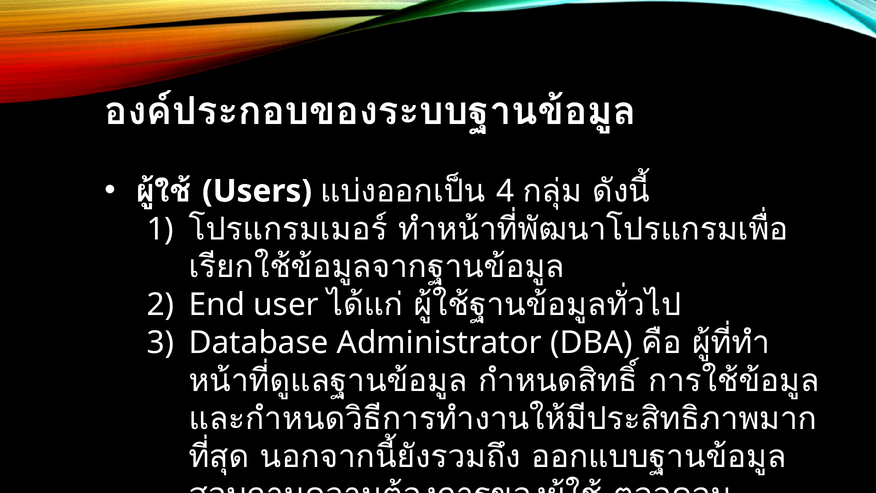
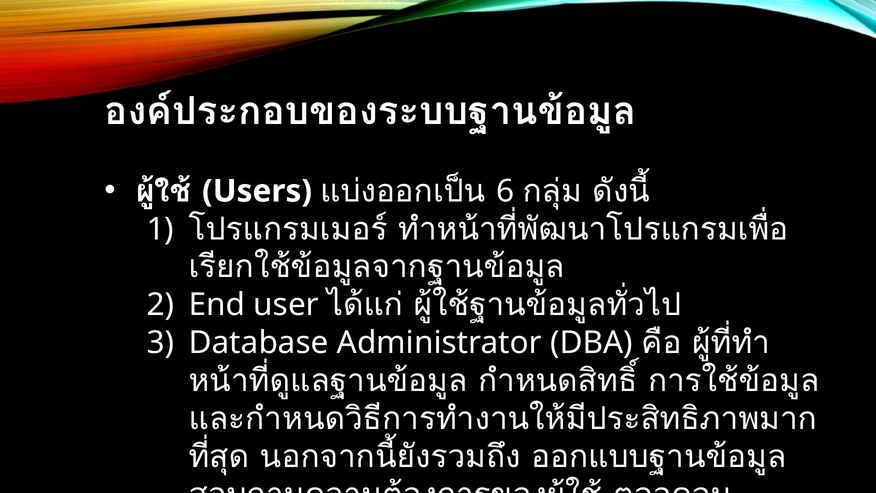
4: 4 -> 6 (505, 191)
